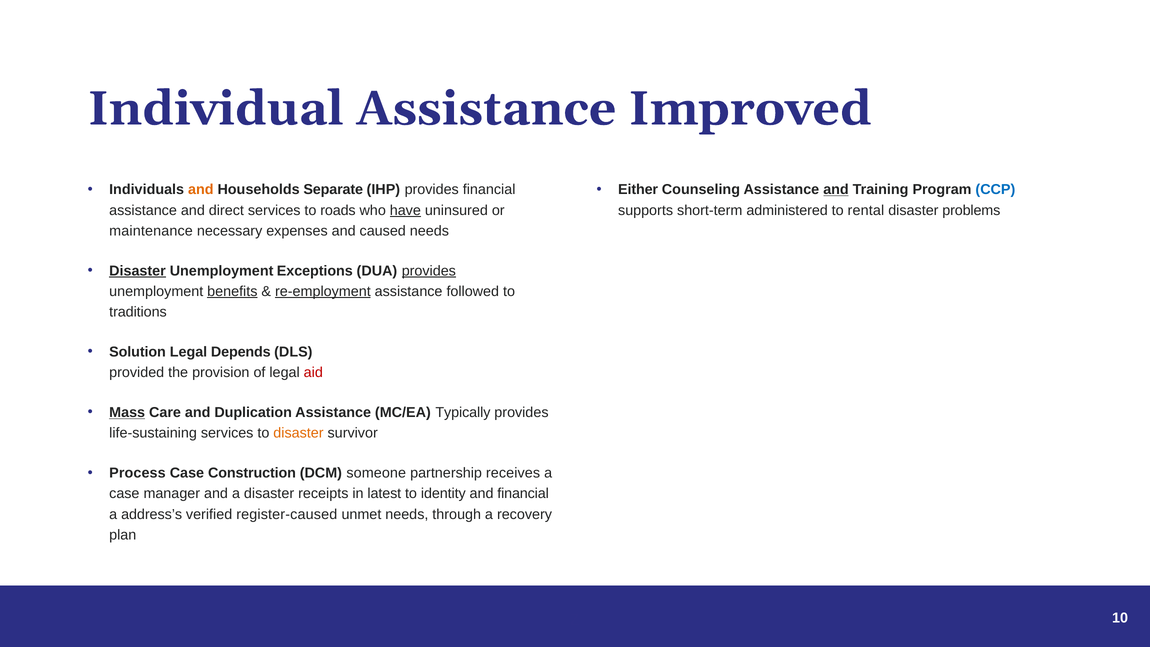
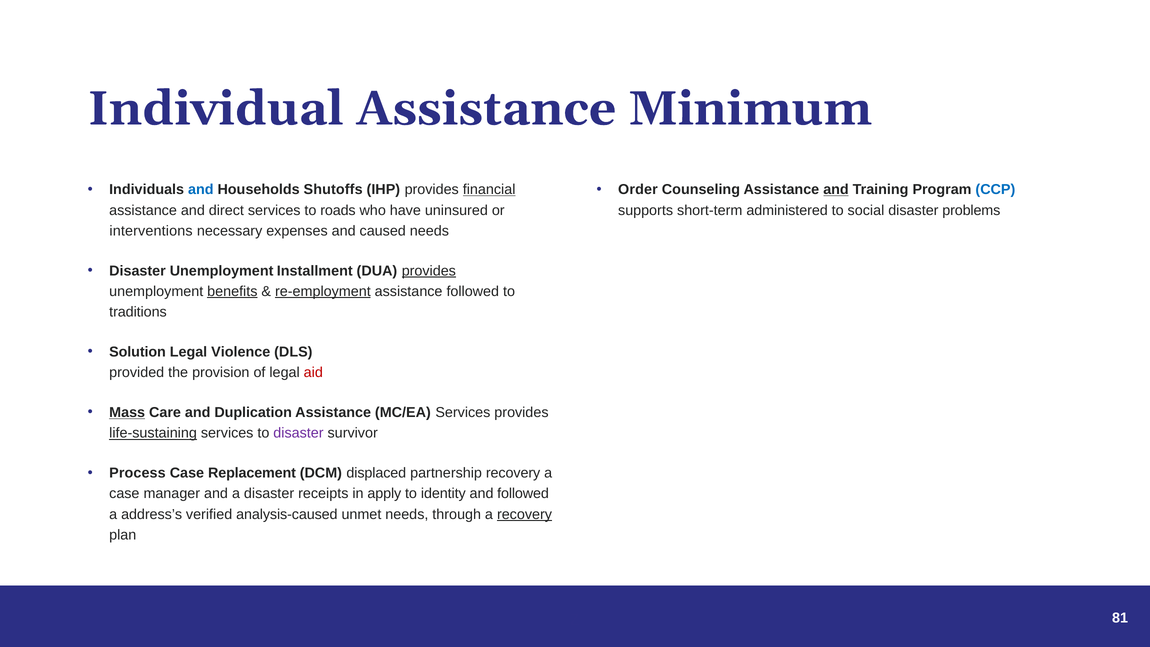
Improved: Improved -> Minimum (750, 109)
and colour: orange -> blue (201, 190)
Separate: Separate -> Shutoffs (333, 190)
financial underline: none -> present (489, 190)
Either: Either -> Order (638, 190)
have underline: present -> none (405, 210)
rental: rental -> social (866, 210)
maintenance: maintenance -> interventions (151, 231)
Disaster underline: present -> none (138, 271)
Exceptions: Exceptions -> Installment (315, 271)
Depends: Depends -> Violence (241, 352)
MC/EA Typically: Typically -> Services (463, 412)
life-sustaining underline: none -> present (153, 433)
disaster colour: orange -> purple (298, 433)
Construction: Construction -> Replacement (252, 473)
someone: someone -> displaced (376, 473)
partnership receives: receives -> recovery (513, 473)
latest: latest -> apply (384, 494)
and financial: financial -> followed (523, 494)
register-caused: register-caused -> analysis-caused (287, 514)
recovery underline: none -> present (524, 514)
10: 10 -> 81 (1120, 618)
